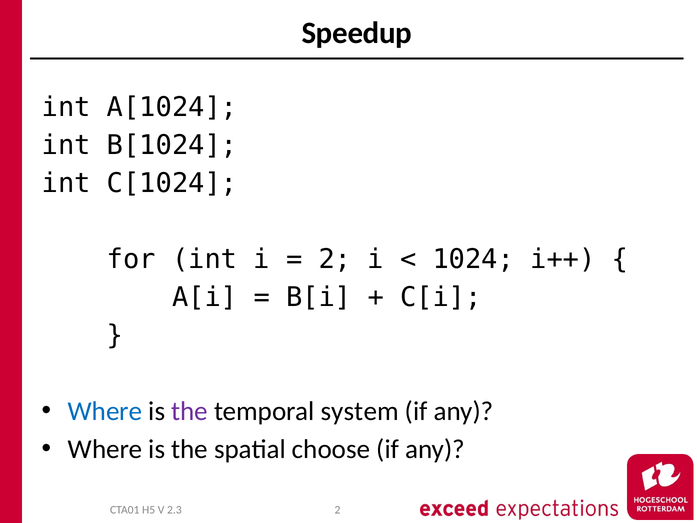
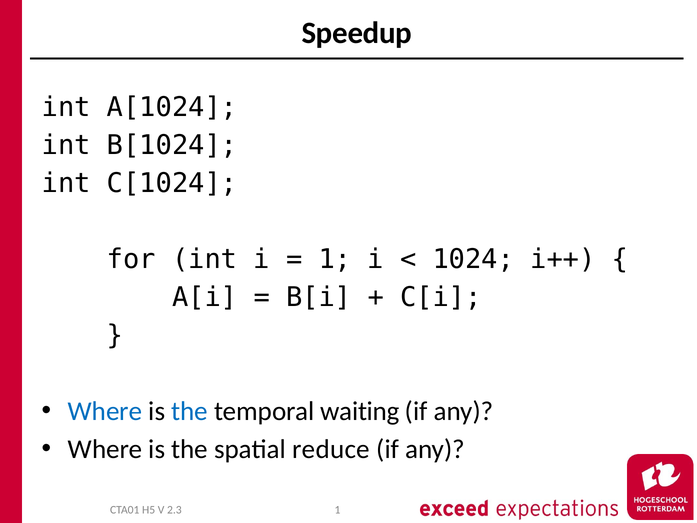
2: 2 -> 1 (335, 259)
the colour: purple -> blue (190, 411)
system: system -> waiting (360, 411)
choose: choose -> reduce (331, 449)
2.3 2: 2 -> 1 (338, 510)
